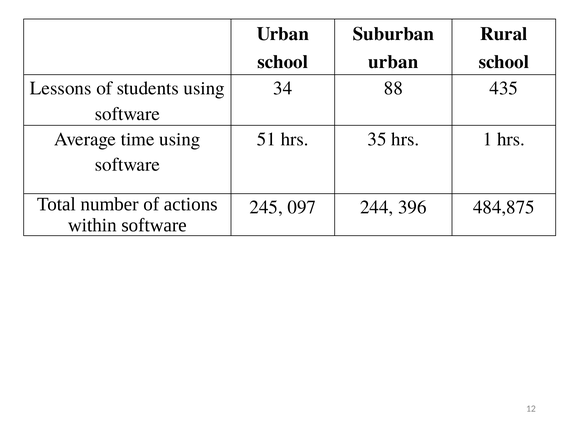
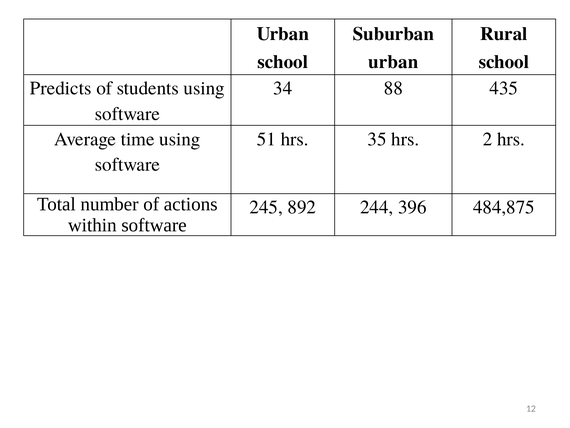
Lessons: Lessons -> Predicts (61, 88)
1: 1 -> 2 (488, 139)
097: 097 -> 892 (302, 207)
